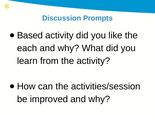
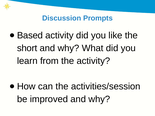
each: each -> short (27, 48)
